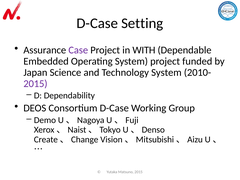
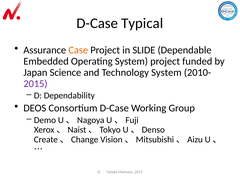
Setting: Setting -> Typical (142, 23)
Case colour: purple -> orange (78, 50)
WITH: WITH -> SLIDE (144, 50)
